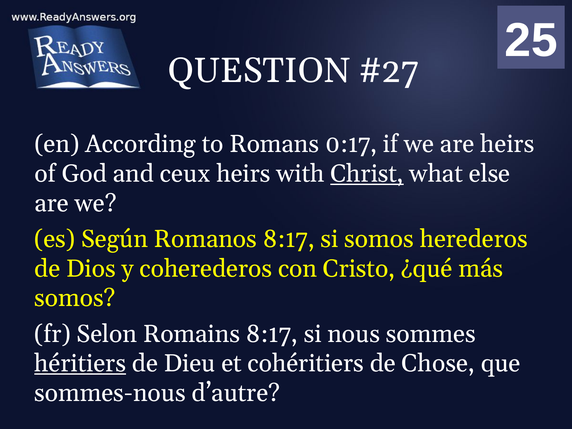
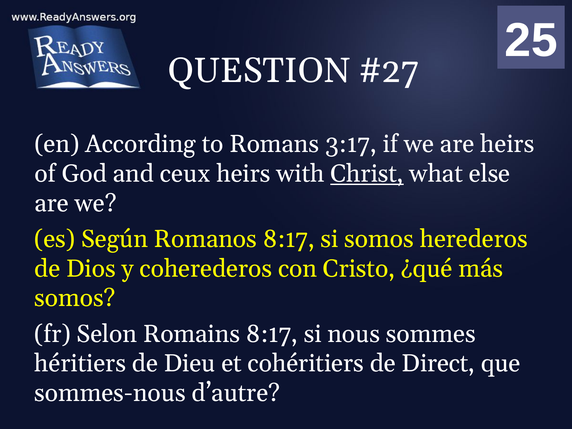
0:17: 0:17 -> 3:17 (351, 144)
héritiers underline: present -> none (80, 363)
Chose: Chose -> Direct (438, 363)
